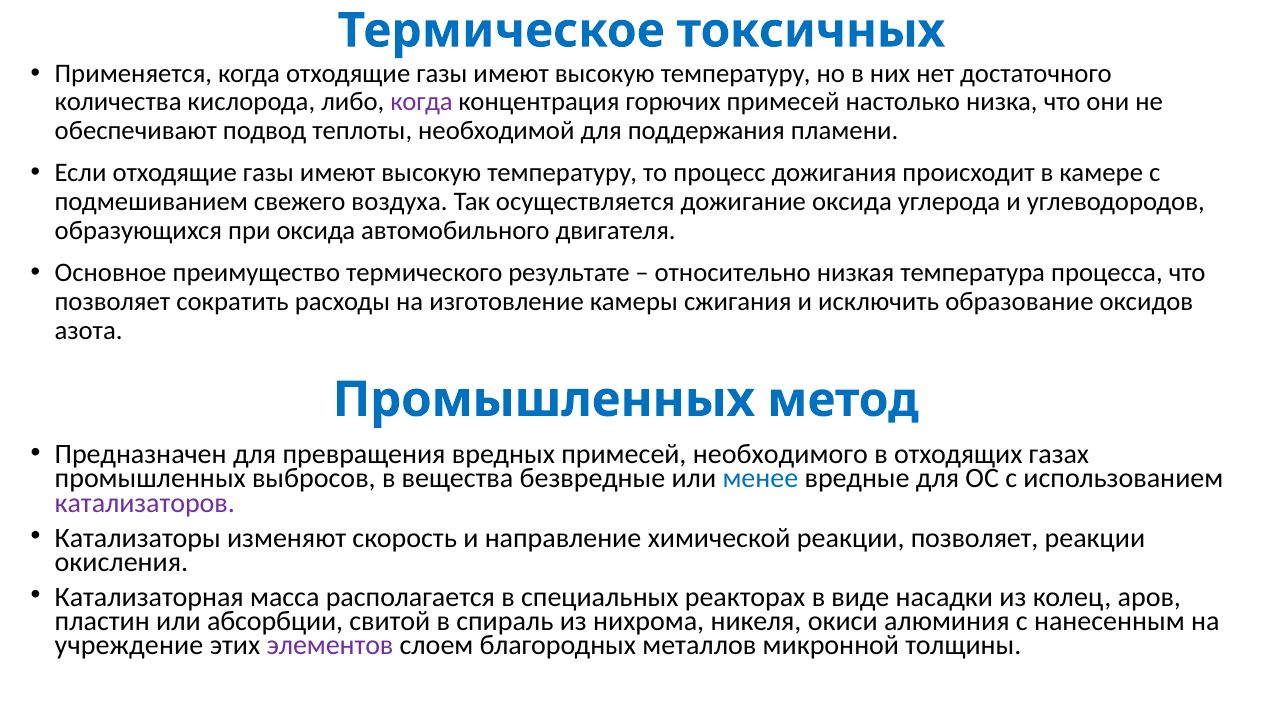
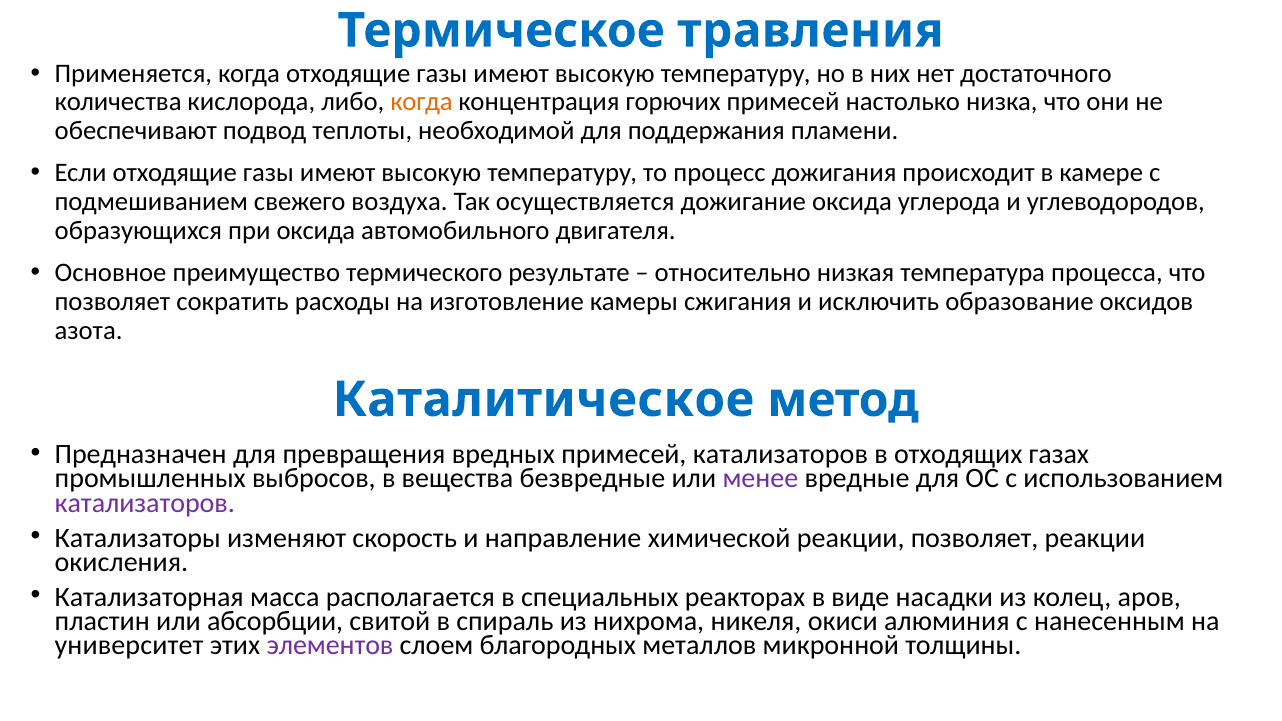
токсичных: токсичных -> травления (810, 31)
когда colour: purple -> orange (422, 102)
Промышленных: Промышленных -> Каталитическое (543, 400)
примесей необходимого: необходимого -> катализаторов (780, 455)
менее colour: blue -> purple (760, 479)
учреждение: учреждение -> университет (129, 646)
